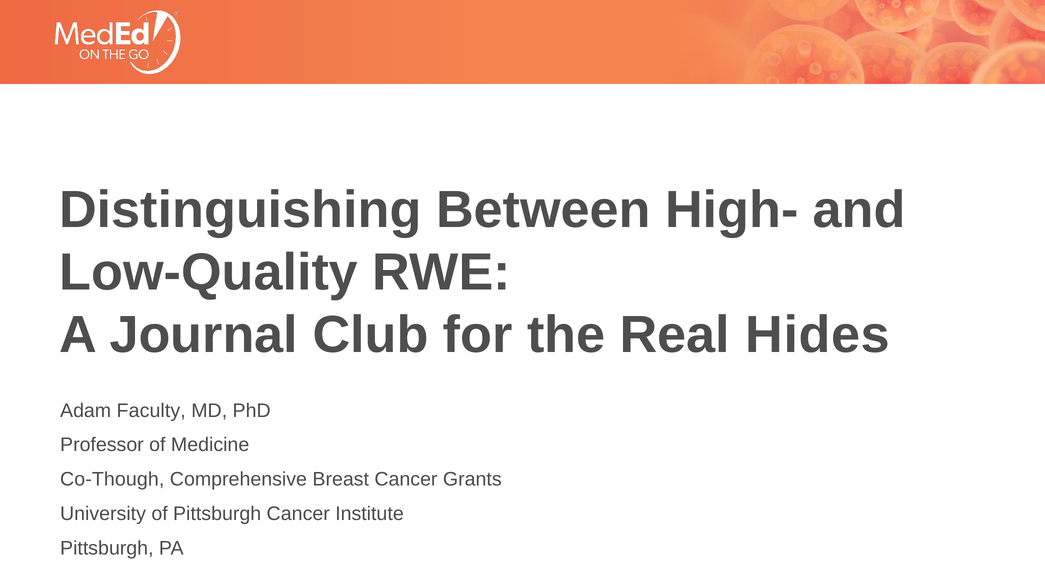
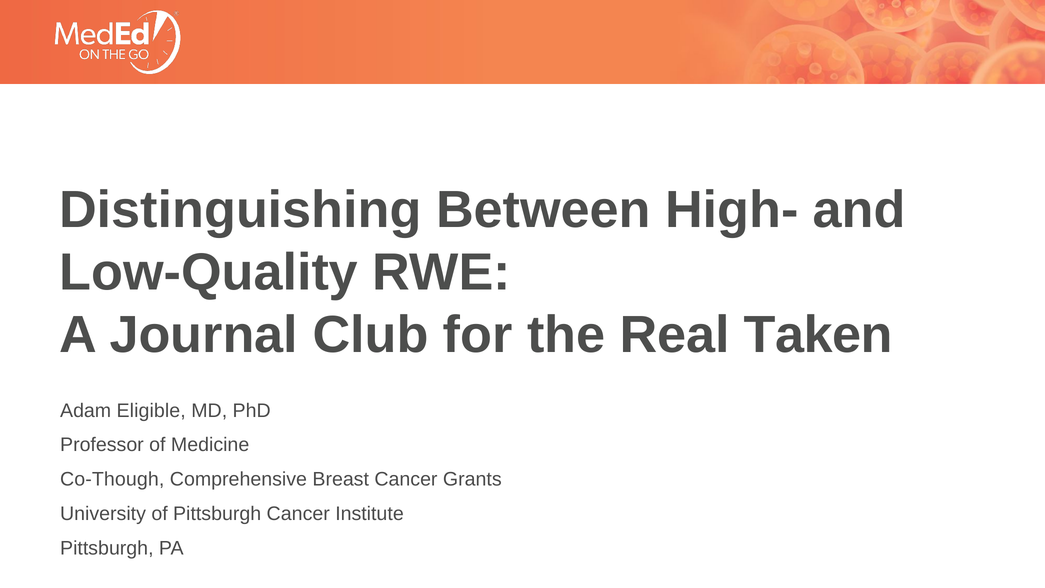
Hides: Hides -> Taken (818, 335)
Faculty: Faculty -> Eligible (151, 410)
